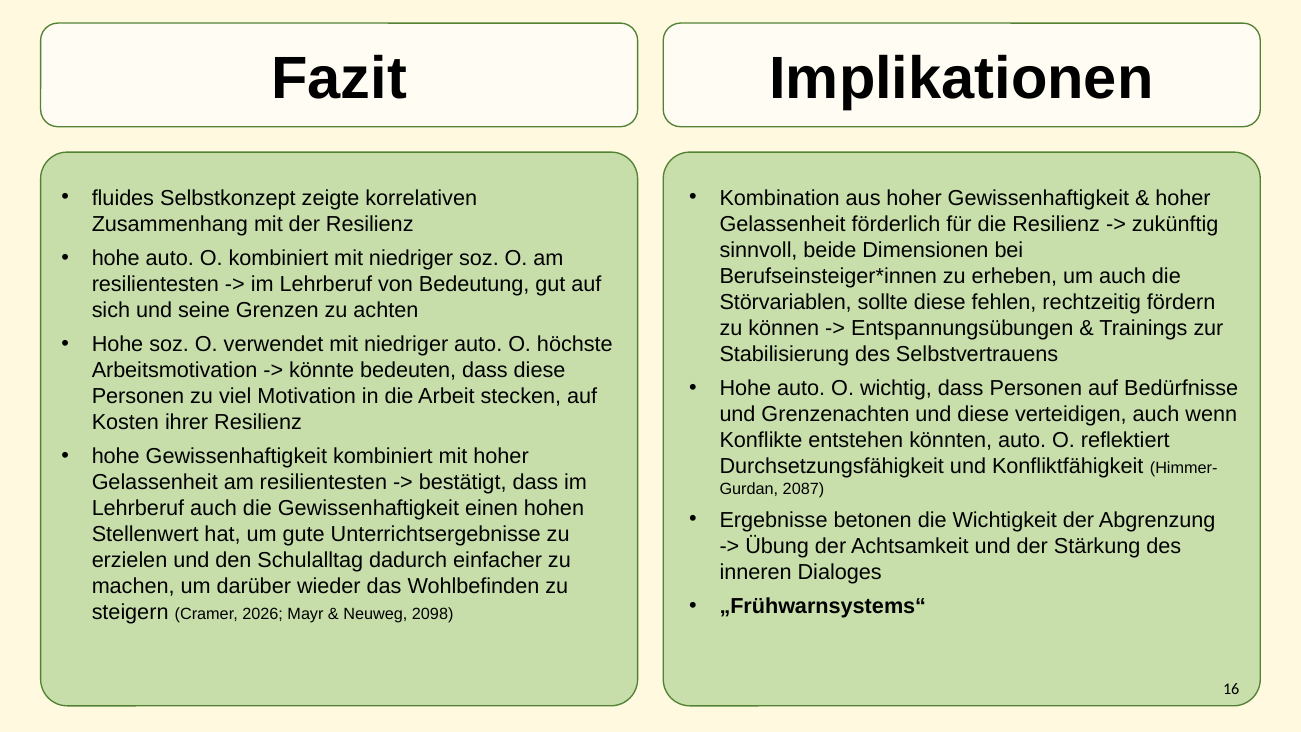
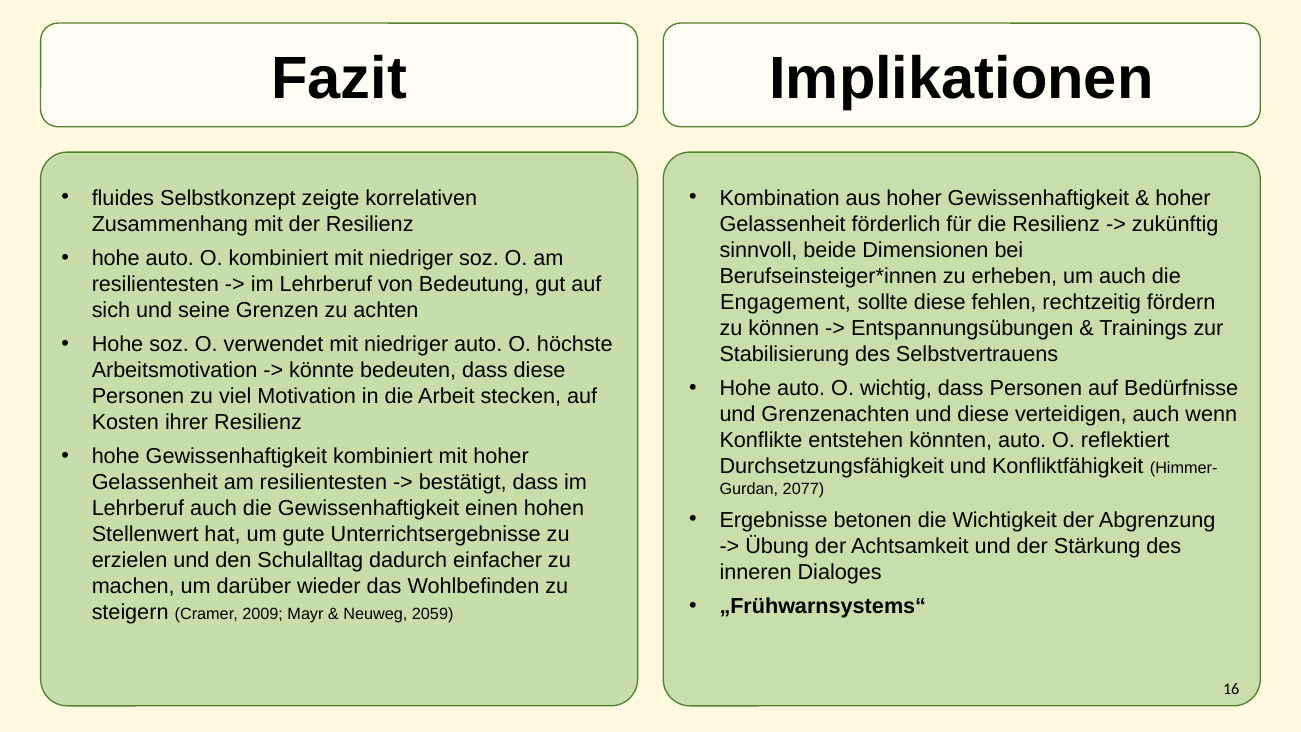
Störvariablen: Störvariablen -> Engagement (786, 302)
2087: 2087 -> 2077 (803, 489)
2026: 2026 -> 2009 (263, 614)
2098: 2098 -> 2059 (433, 614)
